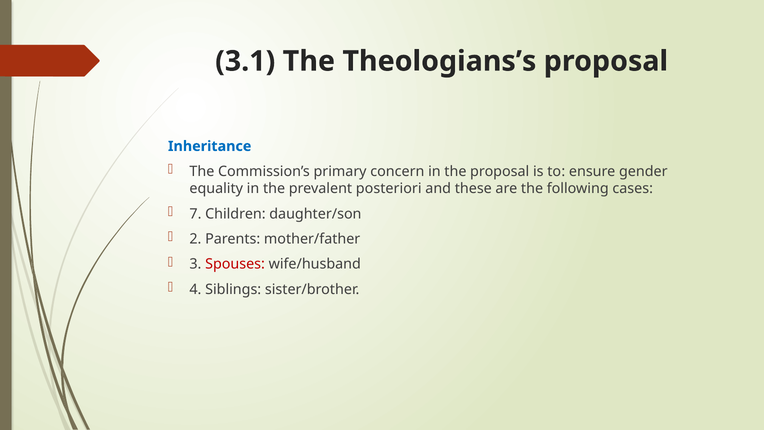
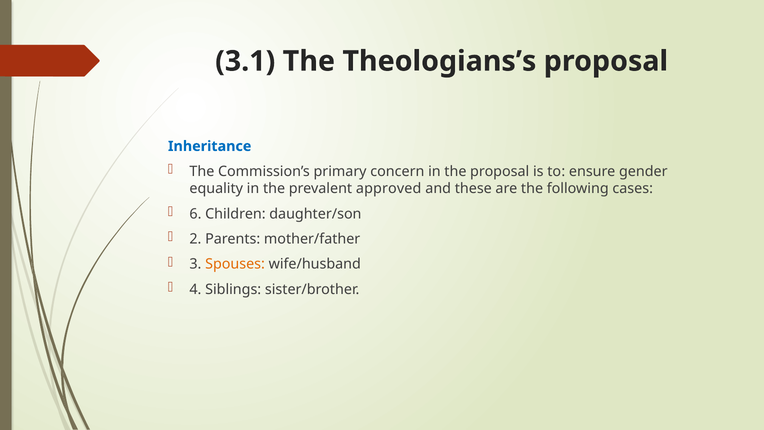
posteriori: posteriori -> approved (389, 189)
7: 7 -> 6 (195, 214)
Spouses colour: red -> orange (235, 264)
